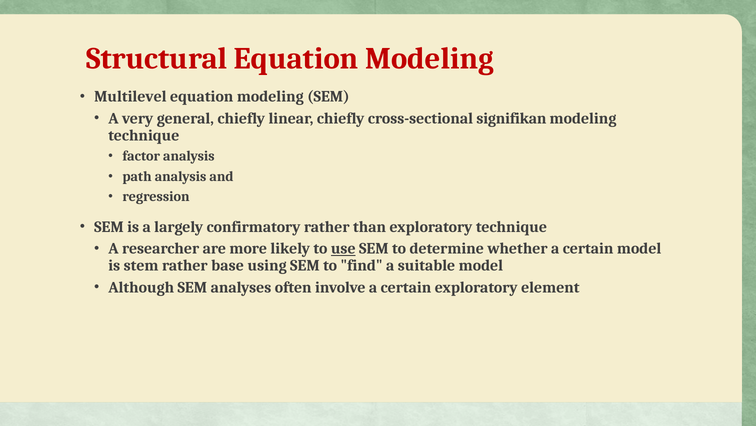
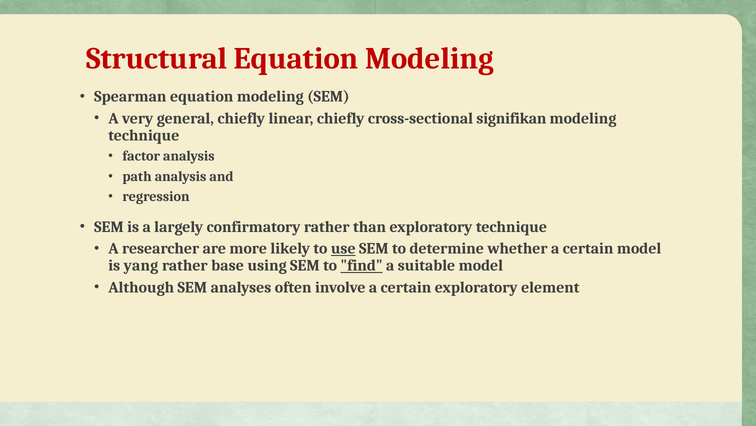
Multilevel: Multilevel -> Spearman (130, 96)
stem: stem -> yang (141, 265)
find underline: none -> present (362, 265)
